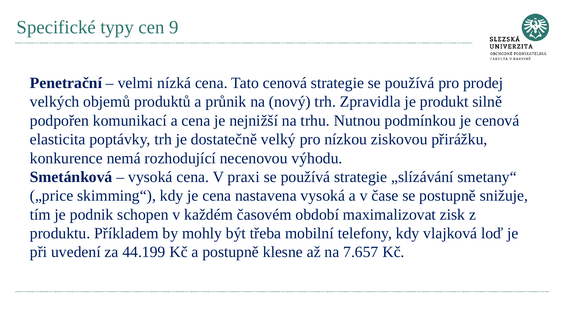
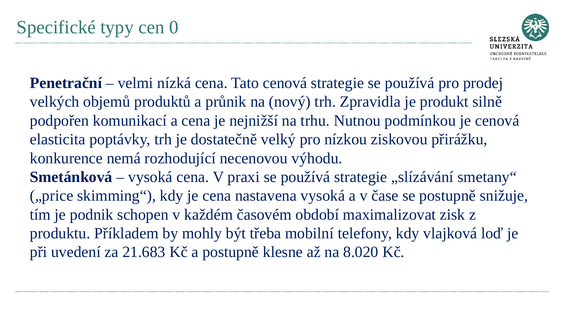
9: 9 -> 0 (174, 27)
44.199: 44.199 -> 21.683 (144, 252)
7.657: 7.657 -> 8.020 (361, 252)
